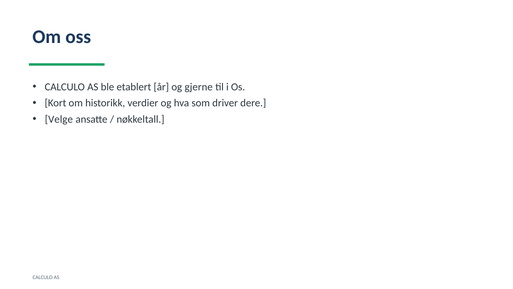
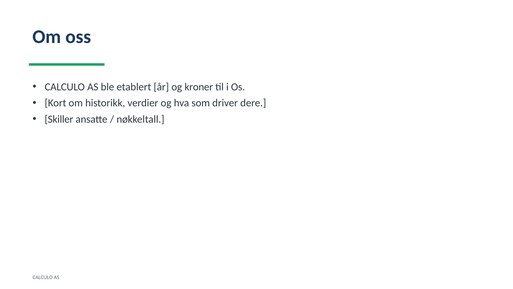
gjerne: gjerne -> kroner (199, 87)
Velge: Velge -> Skiller (59, 119)
